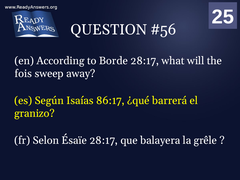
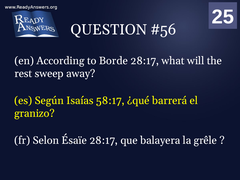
fois: fois -> rest (23, 74)
86:17: 86:17 -> 58:17 (110, 101)
